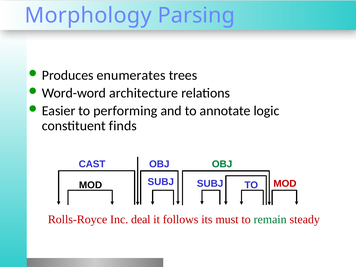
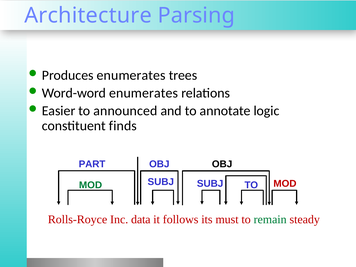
Morphology: Morphology -> Architecture (88, 15)
architecture: architecture -> enumerates (144, 93)
performing: performing -> announced (125, 111)
CAST: CAST -> PART (92, 164)
OBJ colour: green -> black (222, 164)
MOD colour: black -> green (91, 185)
deal: deal -> data (141, 219)
